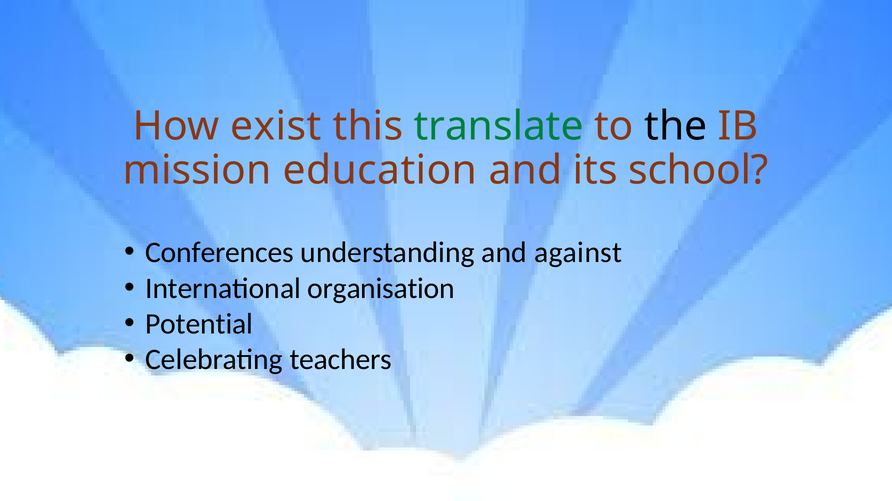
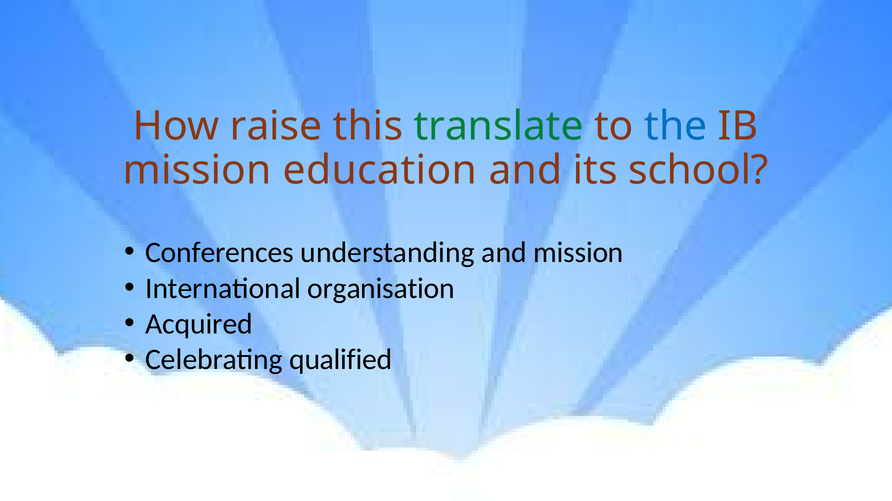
exist: exist -> raise (276, 127)
the colour: black -> blue (676, 127)
and against: against -> mission (579, 253)
Potential: Potential -> Acquired (199, 324)
teachers: teachers -> qualified (341, 360)
